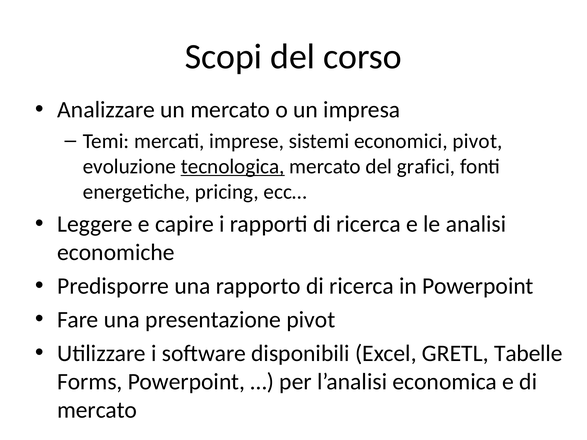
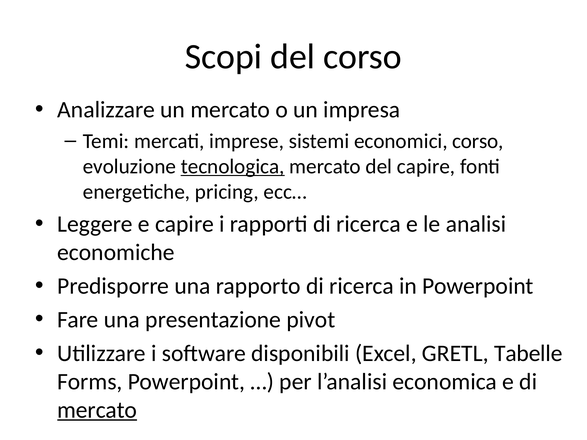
economici pivot: pivot -> corso (478, 141)
del grafici: grafici -> capire (426, 167)
mercato underline: none -> present (97, 410)
